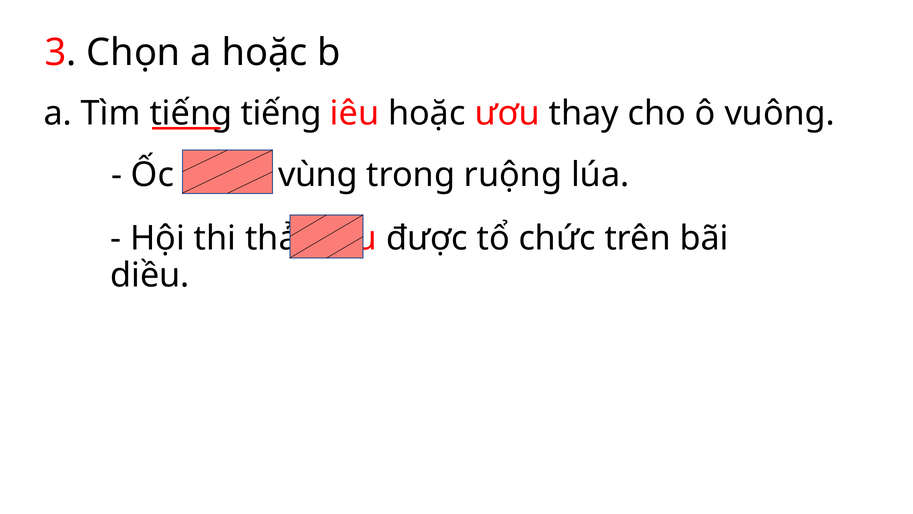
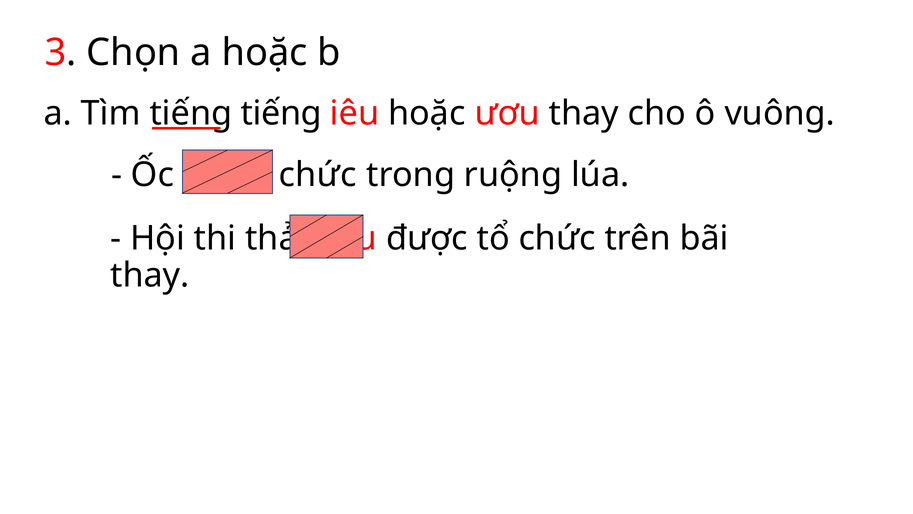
vùng: vùng -> chức (318, 175)
diều: diều -> thay (150, 275)
